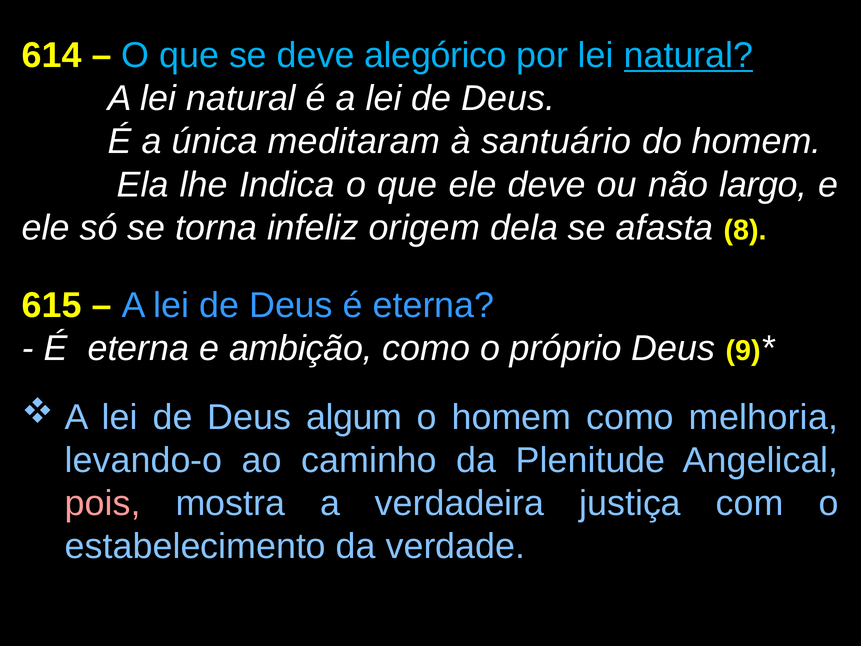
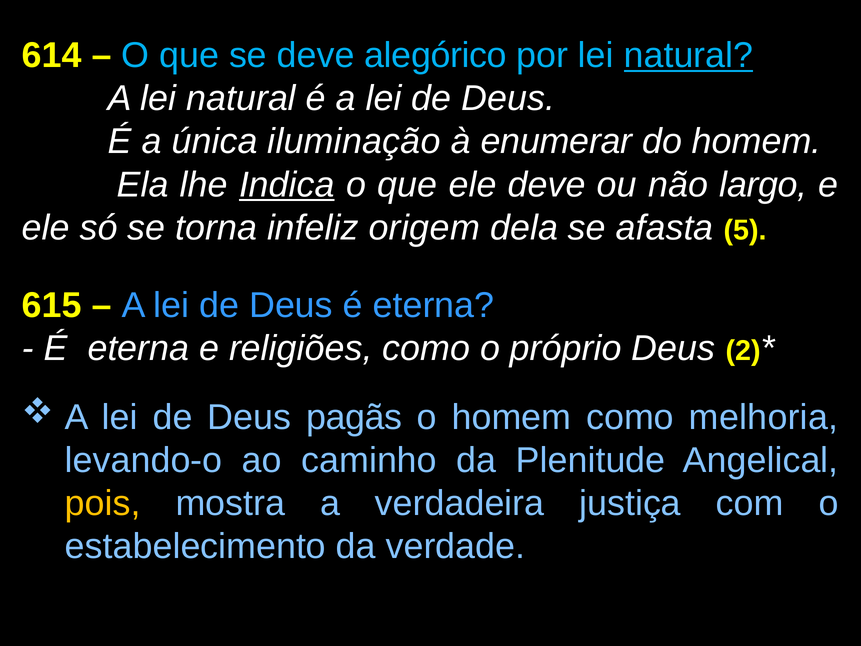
meditaram: meditaram -> iluminação (354, 142)
santuário: santuário -> enumerar (556, 142)
Indica underline: none -> present (287, 185)
8: 8 -> 5 (745, 230)
ambição: ambição -> religiões (301, 348)
9: 9 -> 2 (743, 351)
algum: algum -> pagãs (354, 417)
pois colour: pink -> yellow (103, 503)
